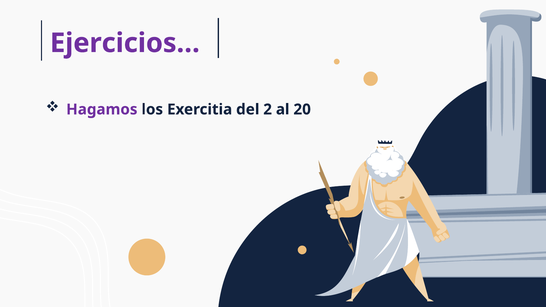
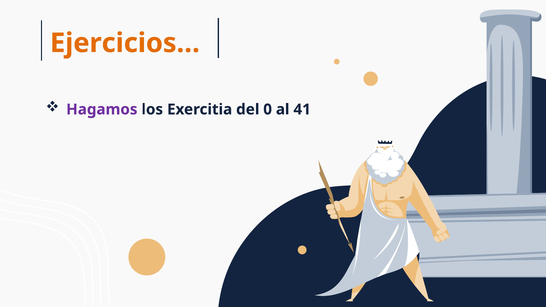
Ejercicios… colour: purple -> orange (125, 43)
2: 2 -> 0 (268, 109)
20: 20 -> 41 (302, 109)
